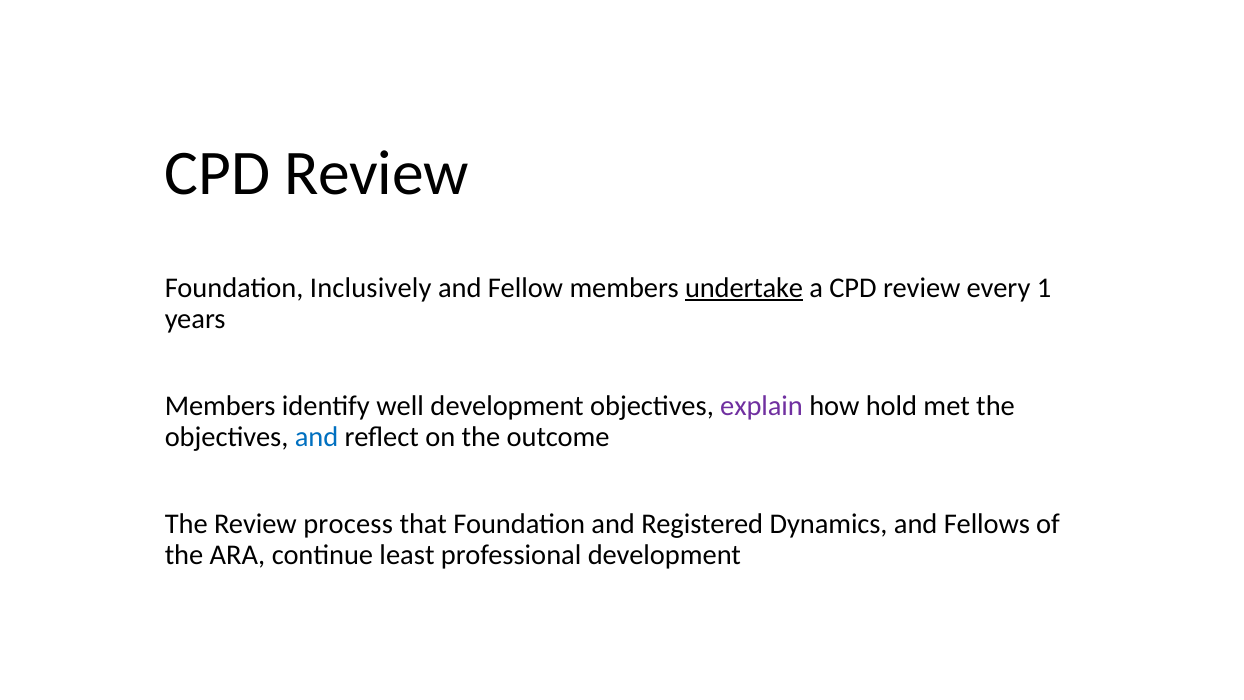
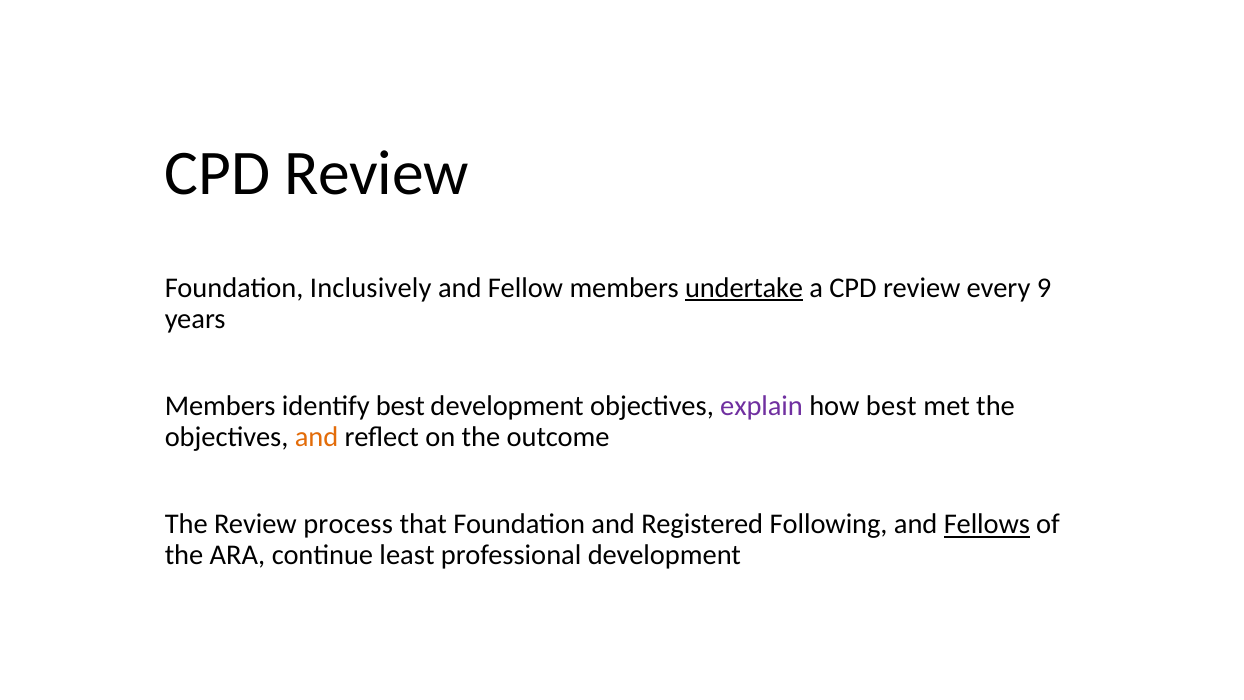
1: 1 -> 9 (1044, 288)
identify well: well -> best (400, 406)
how hold: hold -> best (891, 406)
and colour: blue -> orange (317, 437)
Dynamics: Dynamics -> Following (829, 524)
Fellows underline: none -> present (987, 524)
